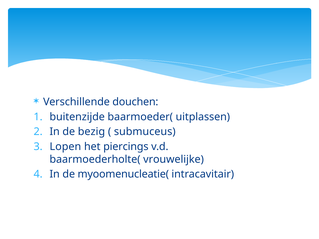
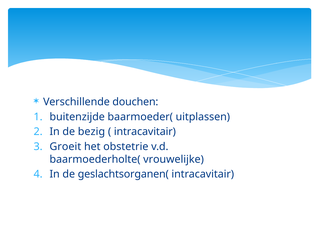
submuceus: submuceus -> intracavitair (145, 132)
Lopen: Lopen -> Groeit (65, 147)
piercings: piercings -> obstetrie (126, 147)
myoomenucleatie(: myoomenucleatie( -> geslachtsorganen( (123, 174)
